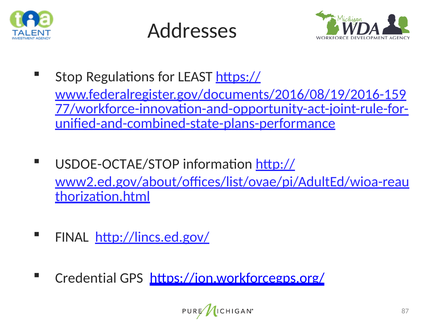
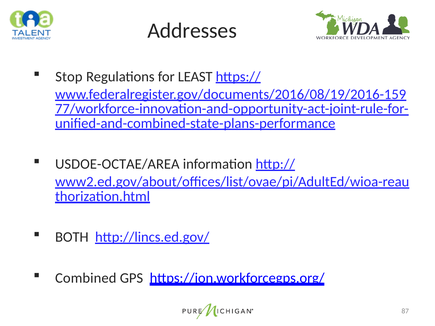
USDOE-OCTAE/STOP: USDOE-OCTAE/STOP -> USDOE-OCTAE/AREA (117, 164)
FINAL: FINAL -> BOTH (72, 237)
Credential: Credential -> Combined (86, 278)
